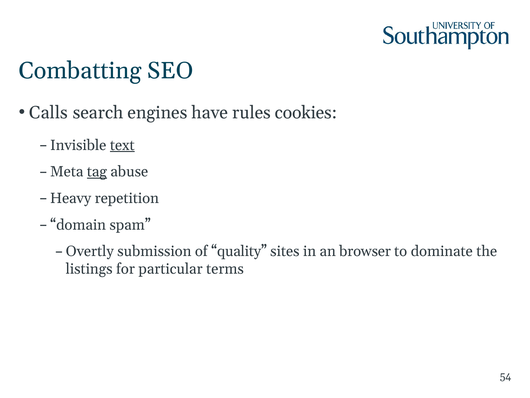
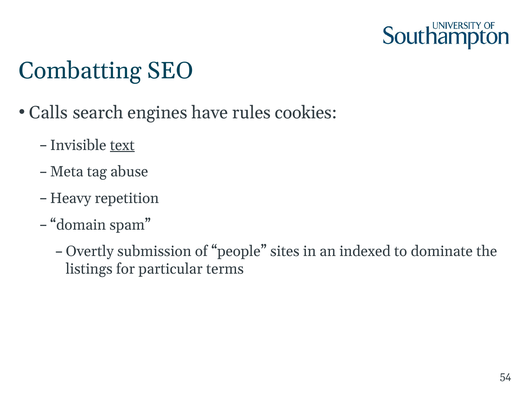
tag underline: present -> none (97, 172)
quality: quality -> people (239, 251)
browser: browser -> indexed (365, 251)
